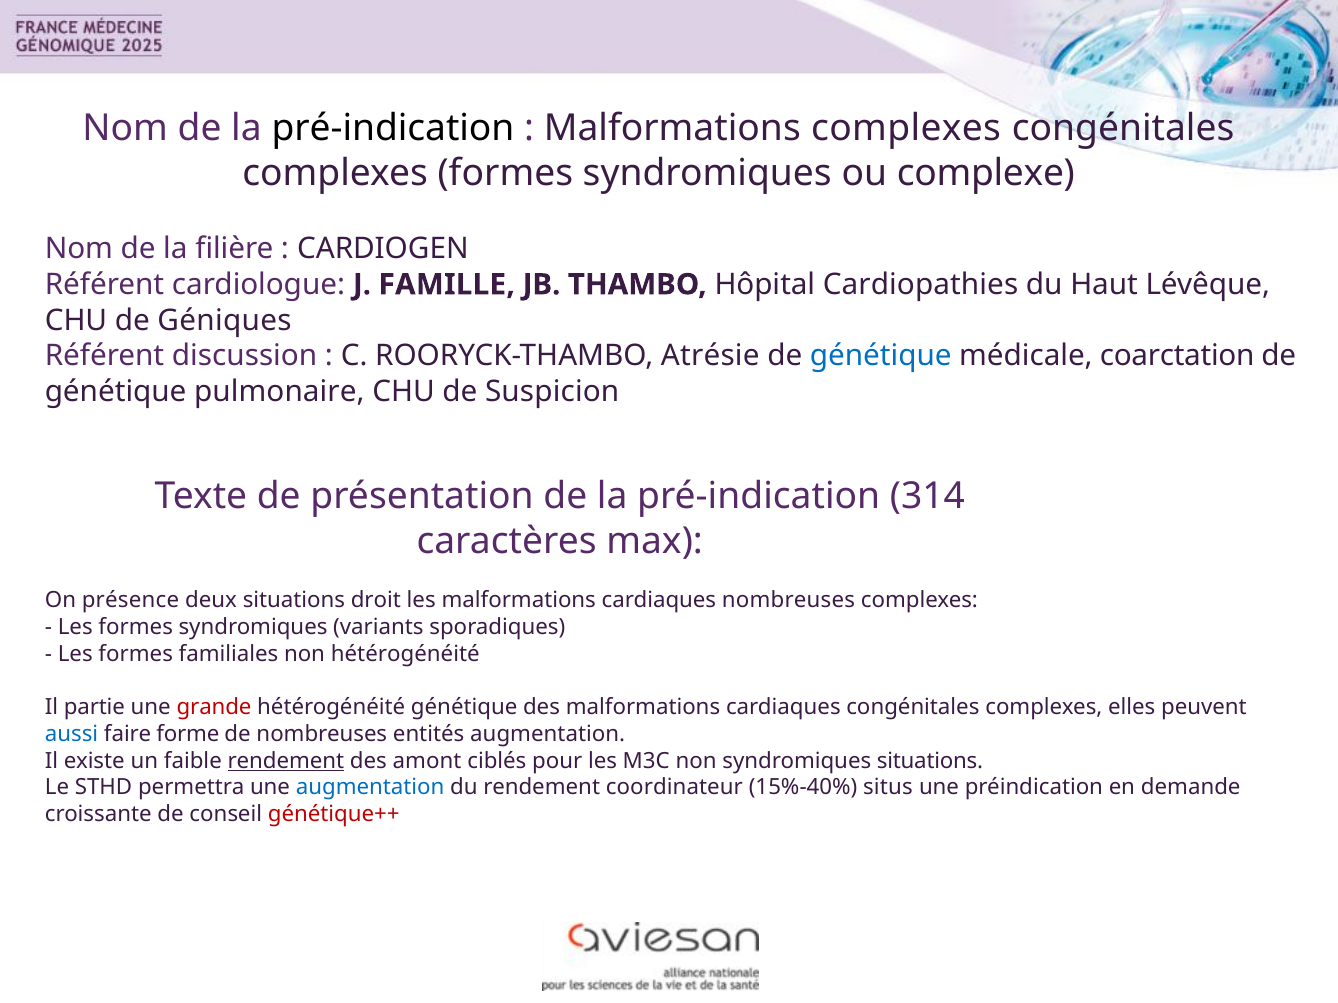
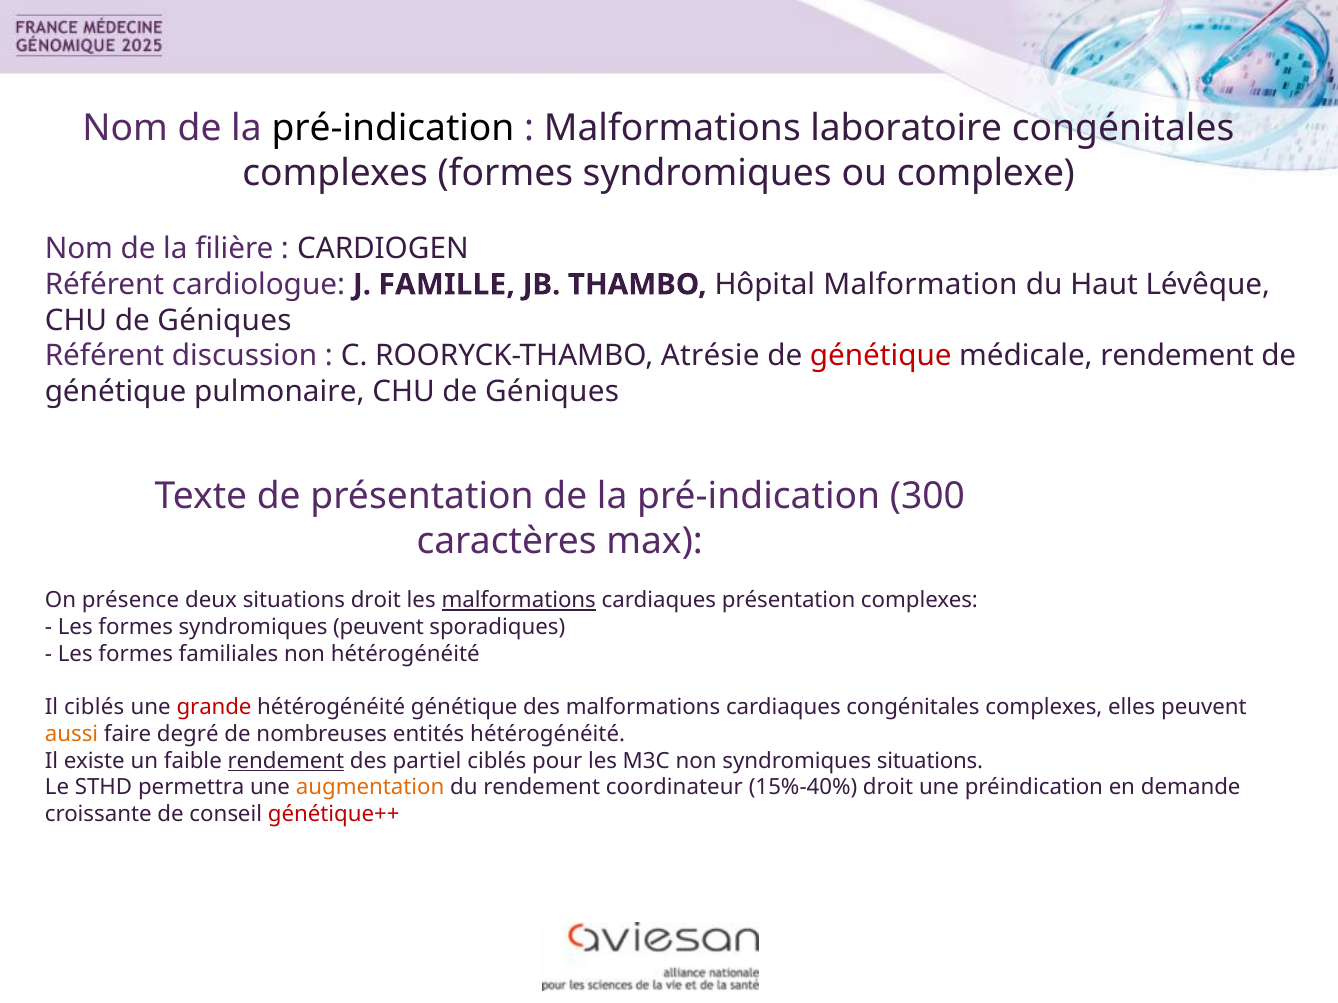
Malformations complexes: complexes -> laboratoire (906, 128)
Cardiopathies: Cardiopathies -> Malformation (920, 285)
génétique colour: blue -> red (881, 356)
médicale coarctation: coarctation -> rendement (1177, 356)
Suspicion: Suspicion -> Géniques (552, 392)
314: 314 -> 300 (927, 496)
malformations underline: none -> present (519, 601)
cardiaques nombreuses: nombreuses -> présentation (789, 601)
syndromiques variants: variants -> peuvent (379, 627)
Il partie: partie -> ciblés (94, 708)
aussi colour: blue -> orange (72, 734)
forme: forme -> degré (188, 734)
entités augmentation: augmentation -> hétérogénéité (548, 734)
amont: amont -> partiel (427, 761)
augmentation colour: blue -> orange (370, 788)
15%-40% situs: situs -> droit (888, 788)
